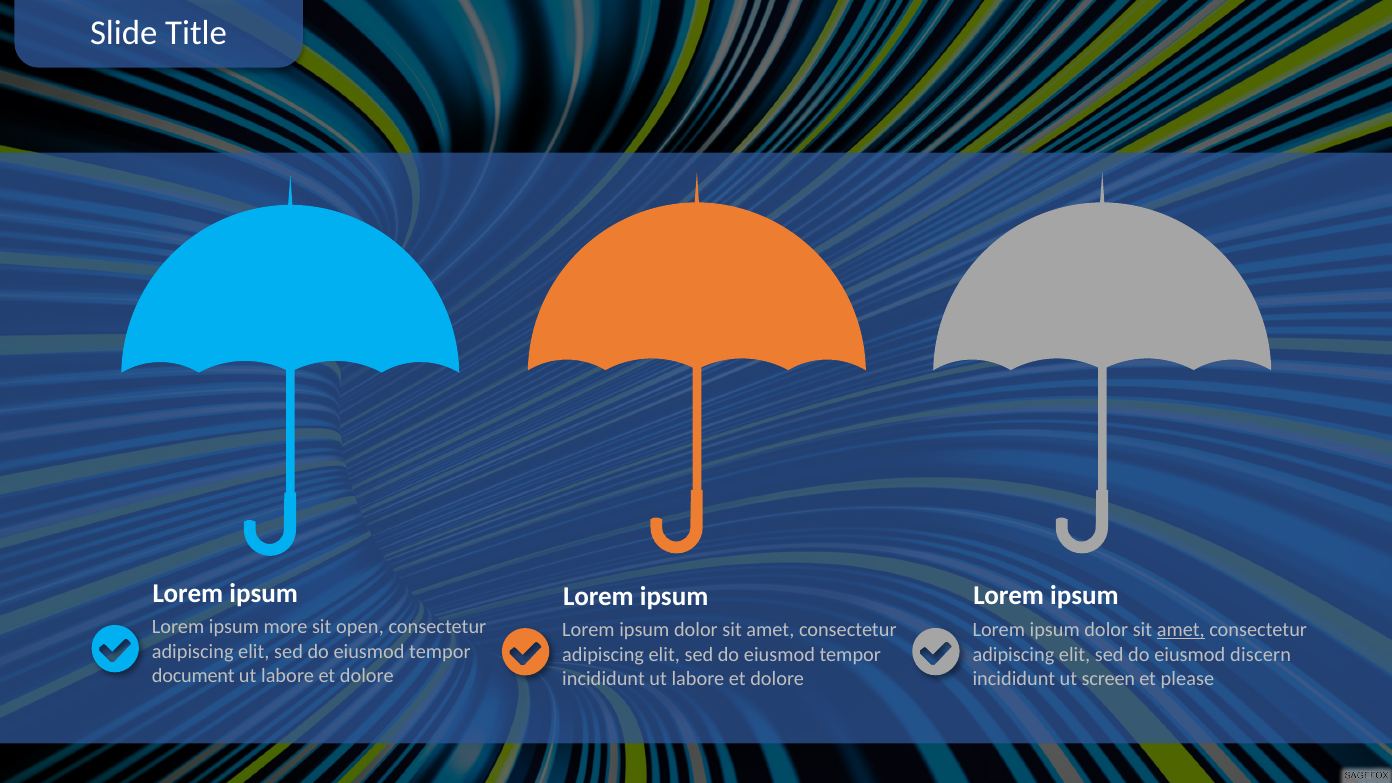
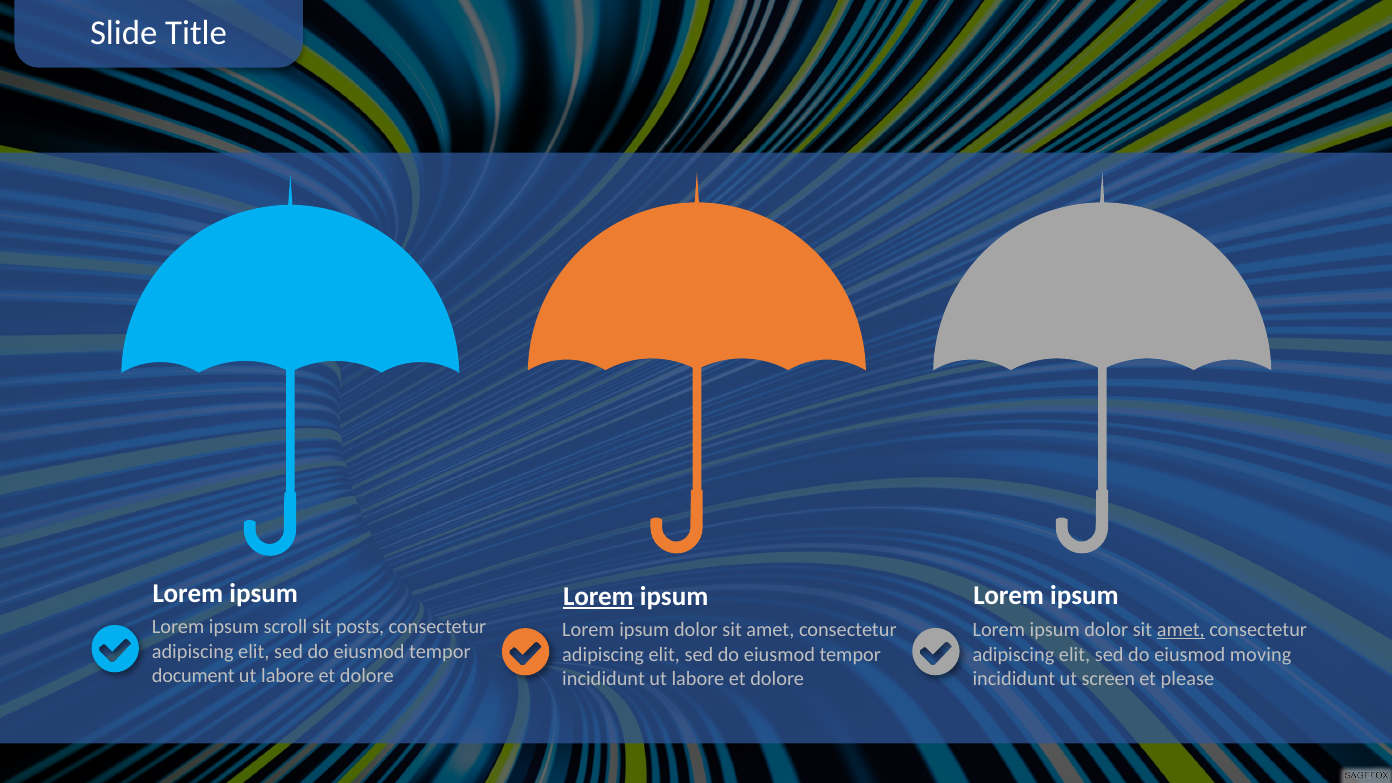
Lorem underline: none -> present (598, 596)
more: more -> scroll (286, 627)
open: open -> posts (360, 627)
discern: discern -> moving (1261, 654)
